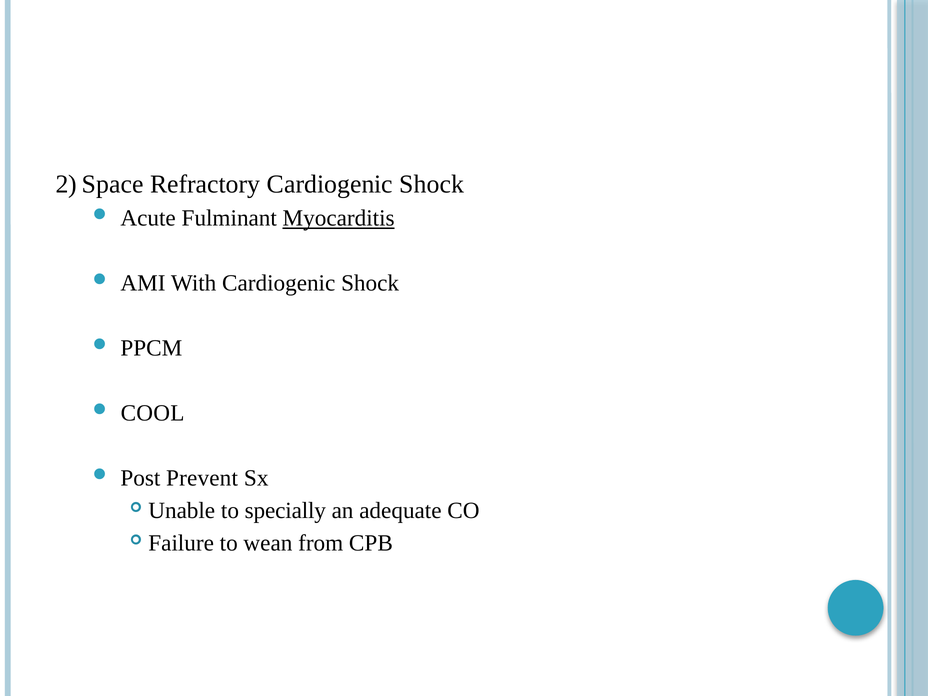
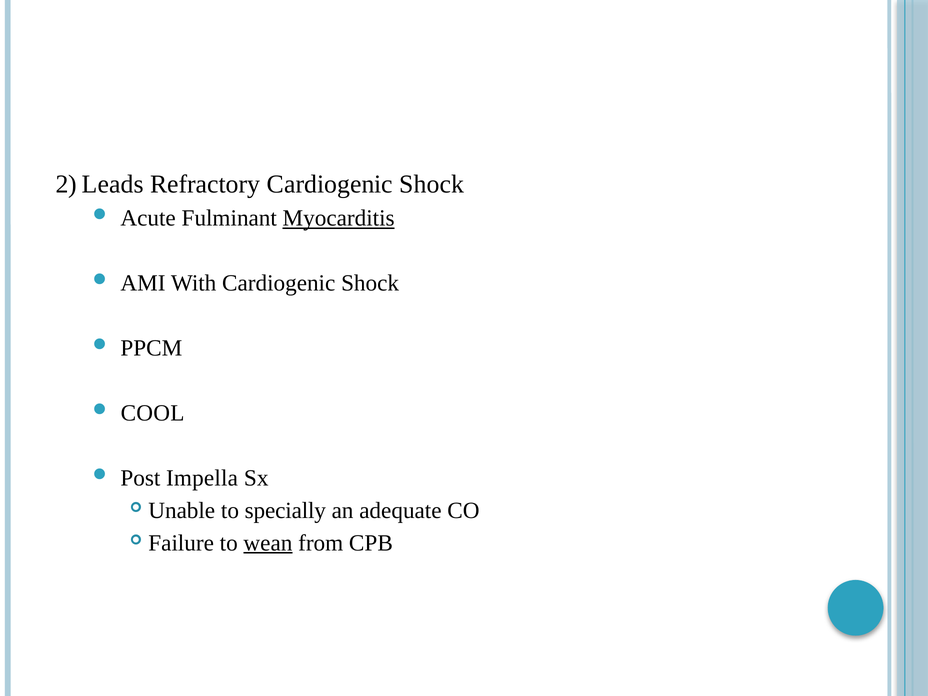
Space: Space -> Leads (113, 184)
Prevent: Prevent -> Impella (202, 478)
wean underline: none -> present (268, 543)
